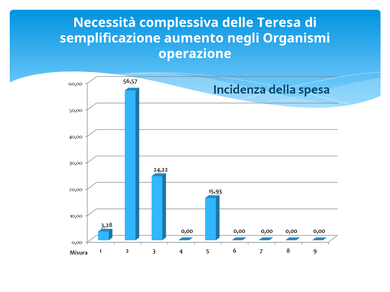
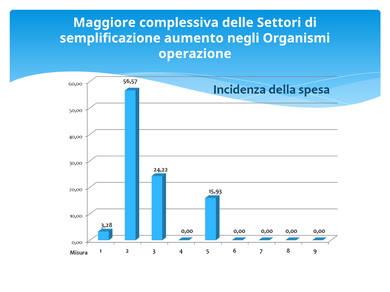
Necessità: Necessità -> Maggiore (104, 23)
Teresa: Teresa -> Settori (279, 23)
